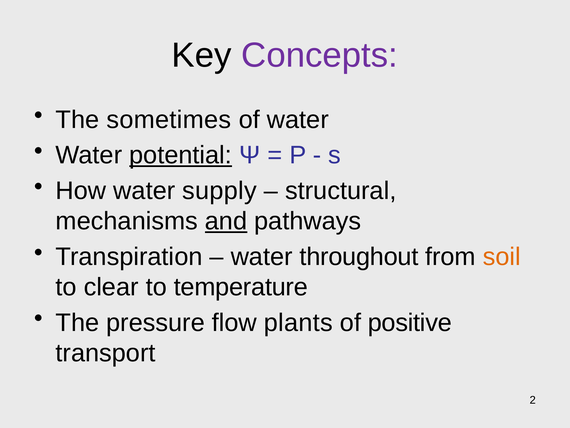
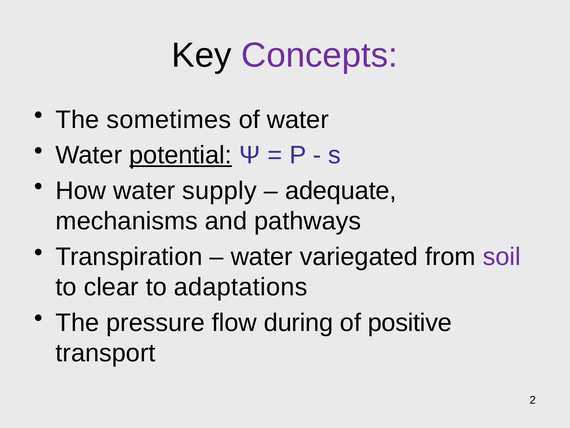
structural: structural -> adequate (341, 191)
and underline: present -> none (226, 221)
throughout: throughout -> variegated (359, 256)
soil colour: orange -> purple (502, 256)
temperature: temperature -> adaptations (241, 287)
plants: plants -> during (299, 322)
